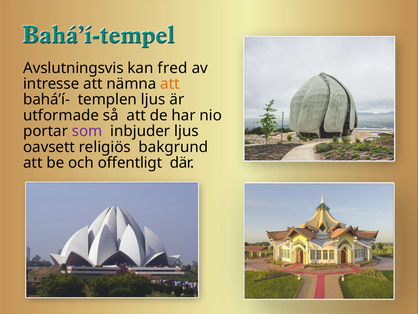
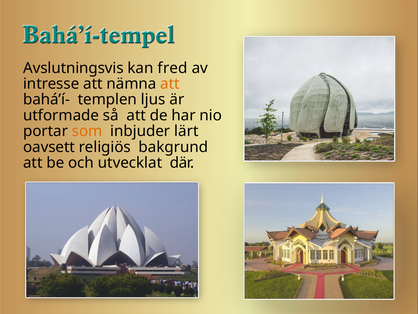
som colour: purple -> orange (87, 131)
inbjuder ljus: ljus -> lärt (186, 131)
offentligt: offentligt -> utvecklat (130, 163)
